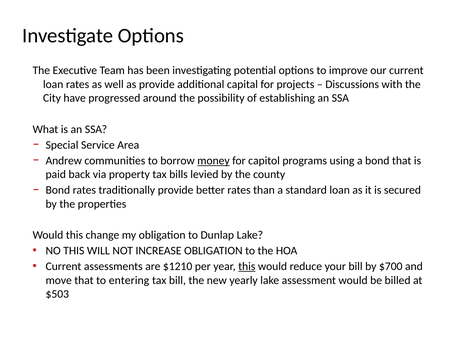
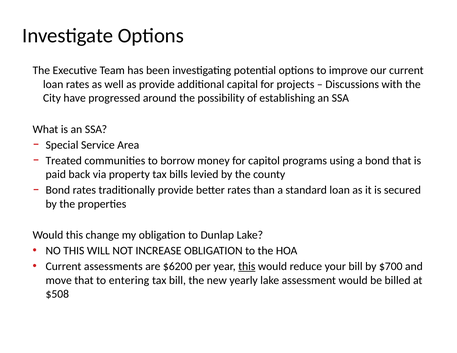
Andrew: Andrew -> Treated (64, 161)
money underline: present -> none (213, 161)
$1210: $1210 -> $6200 (178, 267)
$503: $503 -> $508 (57, 294)
